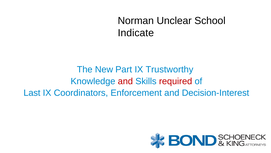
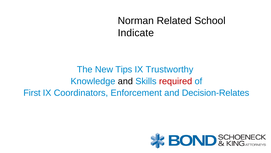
Unclear: Unclear -> Related (174, 21)
Part: Part -> Tips (124, 69)
and colour: red -> black (125, 81)
Last: Last -> First (32, 93)
Decision-Interest: Decision-Interest -> Decision-Relates (216, 93)
